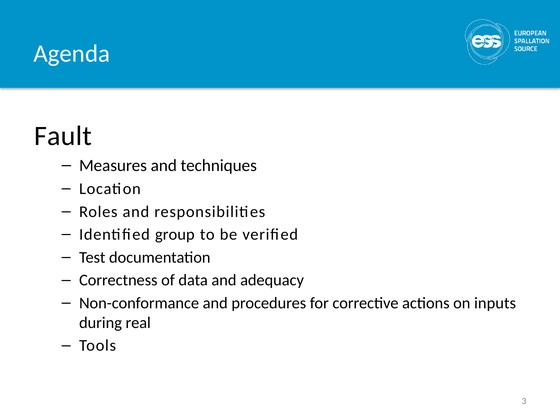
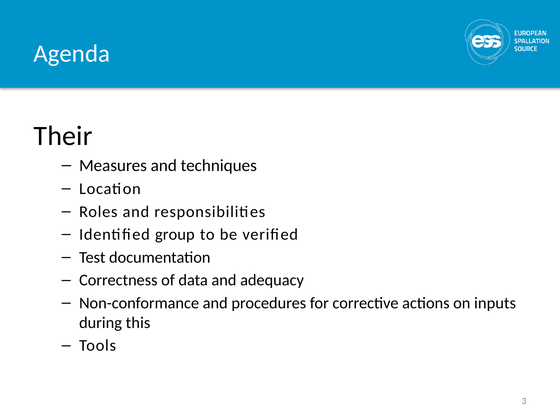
Fault: Fault -> Their (63, 136)
real: real -> this (138, 323)
